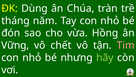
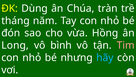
Vững: Vững -> Long (15, 45)
chết: chết -> bình (61, 45)
hãy colour: light green -> light blue (105, 57)
